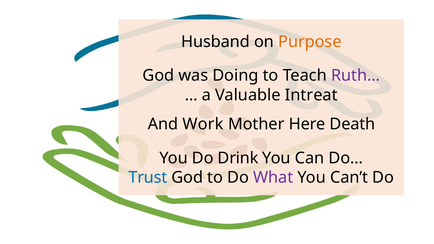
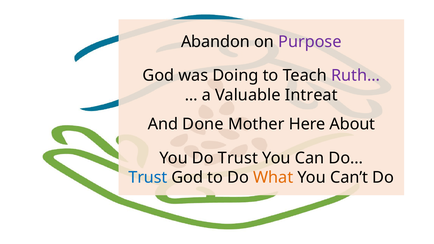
Husband: Husband -> Abandon (215, 42)
Purpose colour: orange -> purple (310, 42)
Work: Work -> Done (203, 124)
Death: Death -> About (352, 124)
Do Drink: Drink -> Trust (238, 158)
What colour: purple -> orange (273, 178)
